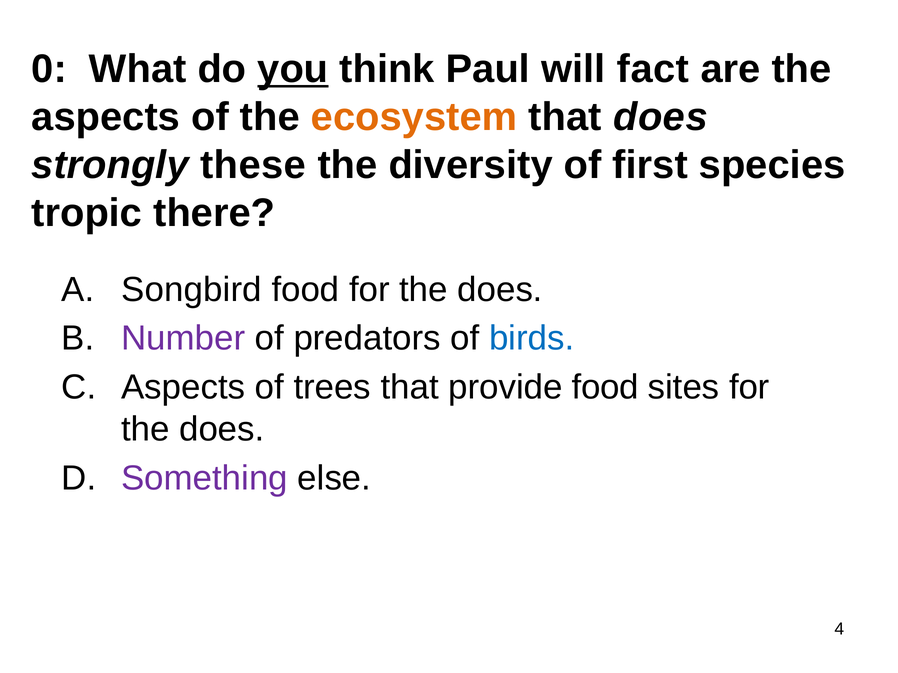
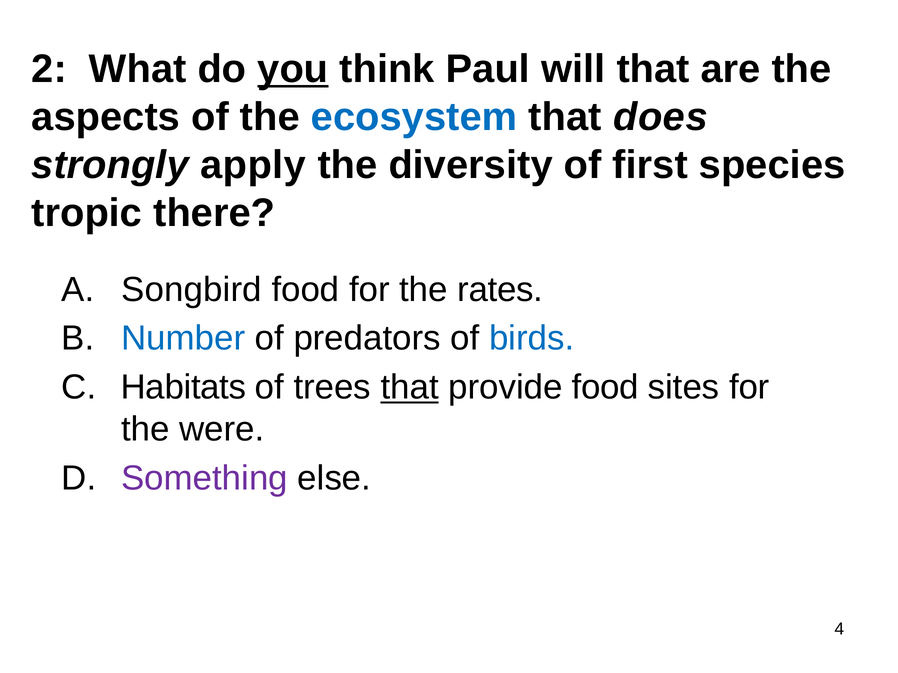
0: 0 -> 2 (49, 69)
will fact: fact -> that (653, 69)
ecosystem colour: orange -> blue (414, 117)
these: these -> apply (253, 165)
food for the does: does -> rates (500, 290)
Number colour: purple -> blue (183, 339)
Aspects: Aspects -> Habitats (183, 388)
that underline: none -> present (410, 388)
does: does -> were (222, 430)
